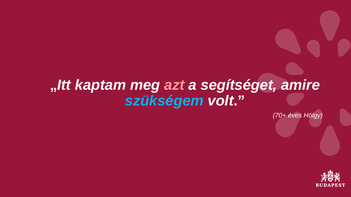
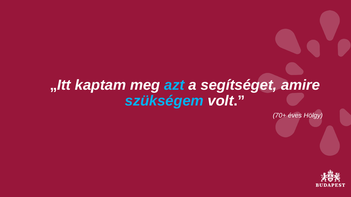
azt colour: pink -> light blue (174, 85)
